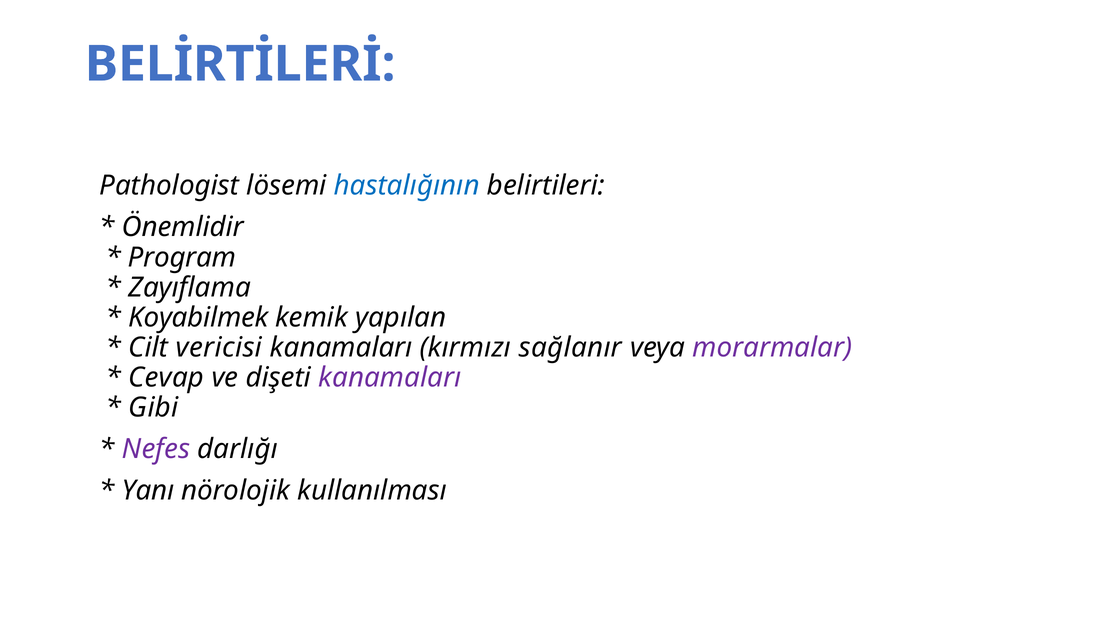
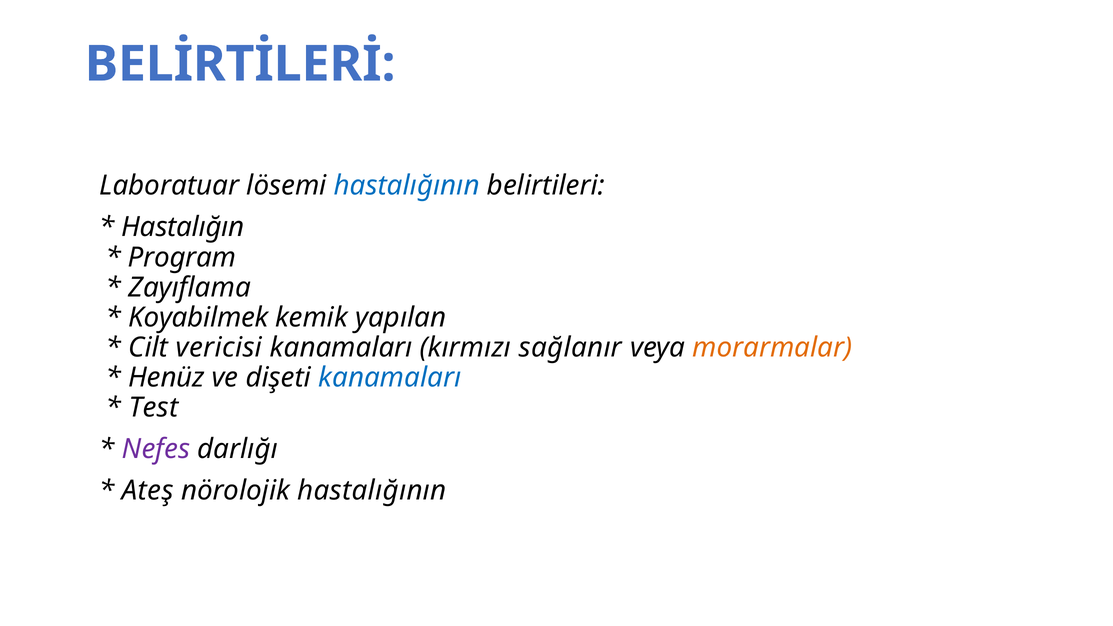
Pathologist: Pathologist -> Laboratuar (169, 186)
Önemlidir: Önemlidir -> Hastalığın (183, 227)
morarmalar colour: purple -> orange (772, 347)
Cevap: Cevap -> Henüz (166, 378)
kanamaları colour: purple -> blue (390, 378)
Gibi: Gibi -> Test (153, 408)
Yanı: Yanı -> Ateş (148, 491)
nörolojik kullanılması: kullanılması -> hastalığının (372, 491)
